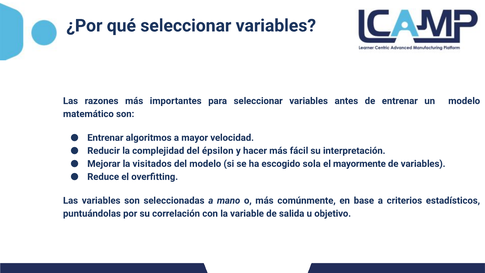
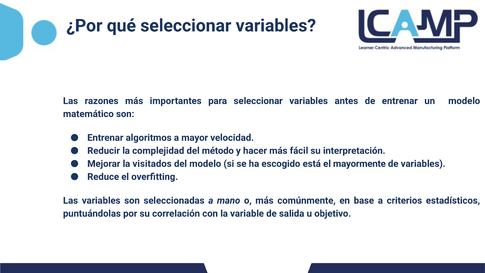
épsilon: épsilon -> método (218, 151)
sola: sola -> está (312, 164)
